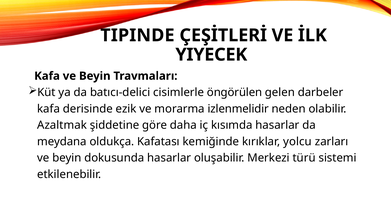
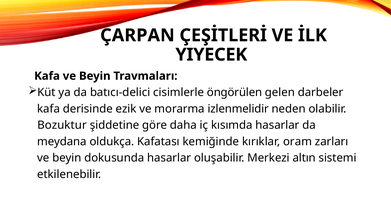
TIPINDE: TIPINDE -> ÇARPAN (137, 35)
Azaltmak: Azaltmak -> Bozuktur (62, 125)
yolcu: yolcu -> oram (297, 141)
türü: türü -> altın (304, 158)
